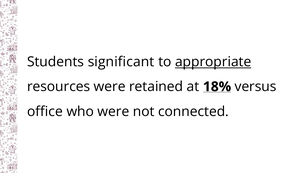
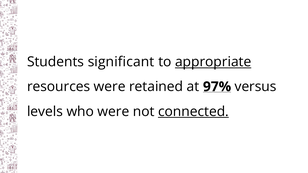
18%: 18% -> 97% (217, 87)
office: office -> levels (45, 112)
connected underline: none -> present (193, 112)
